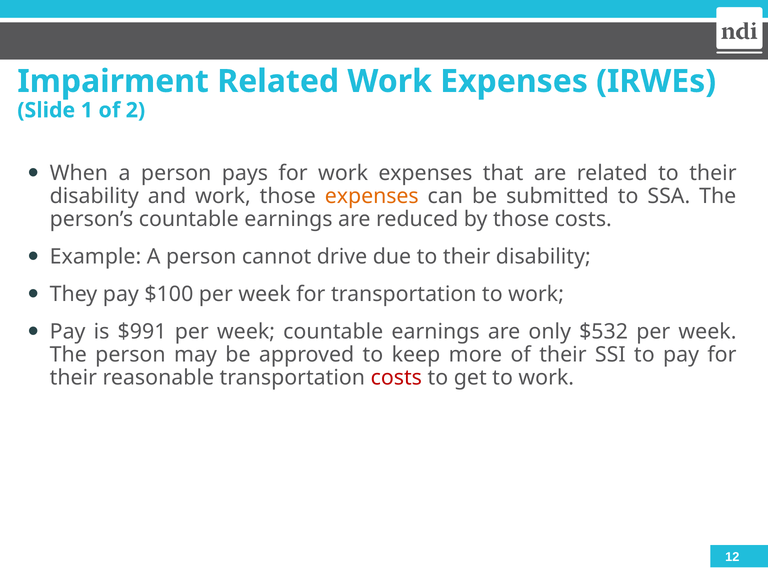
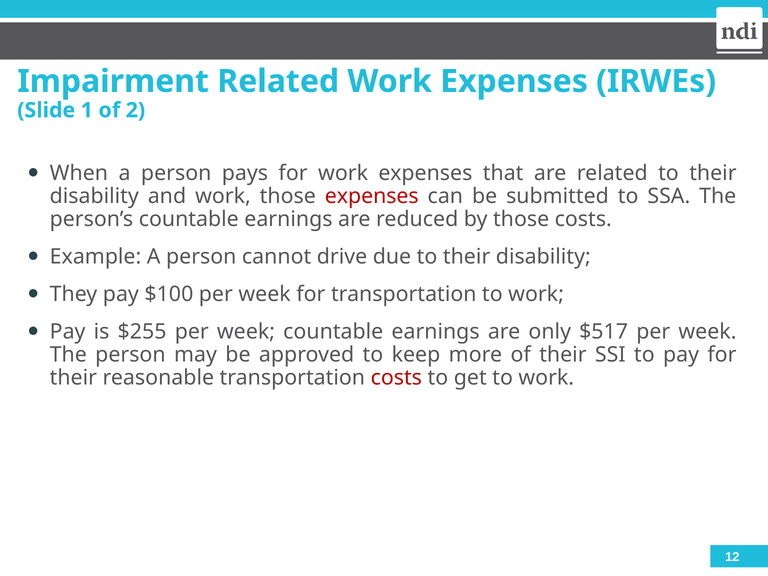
expenses colour: orange -> red (372, 196)
$991: $991 -> $255 (142, 332)
$532: $532 -> $517 (604, 332)
